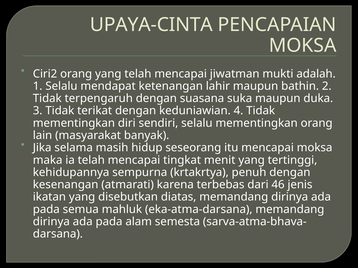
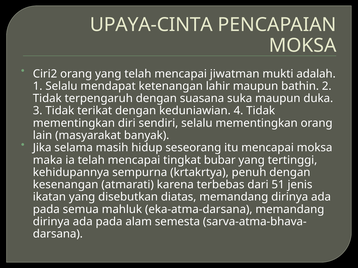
menit: menit -> bubar (220, 160)
46: 46 -> 51 (278, 185)
